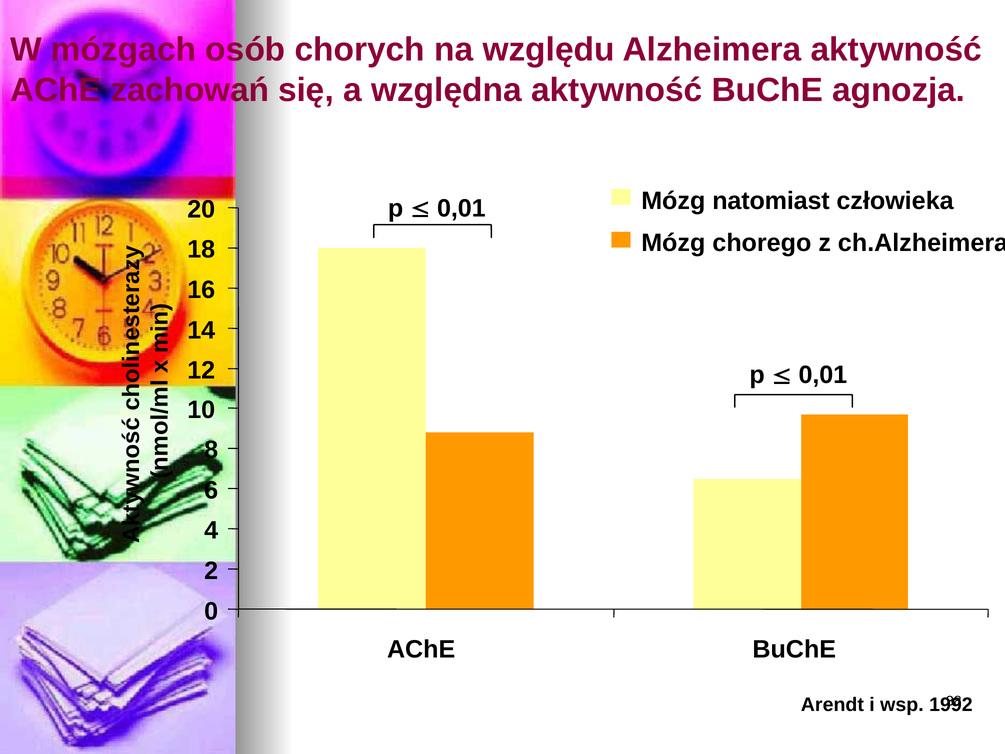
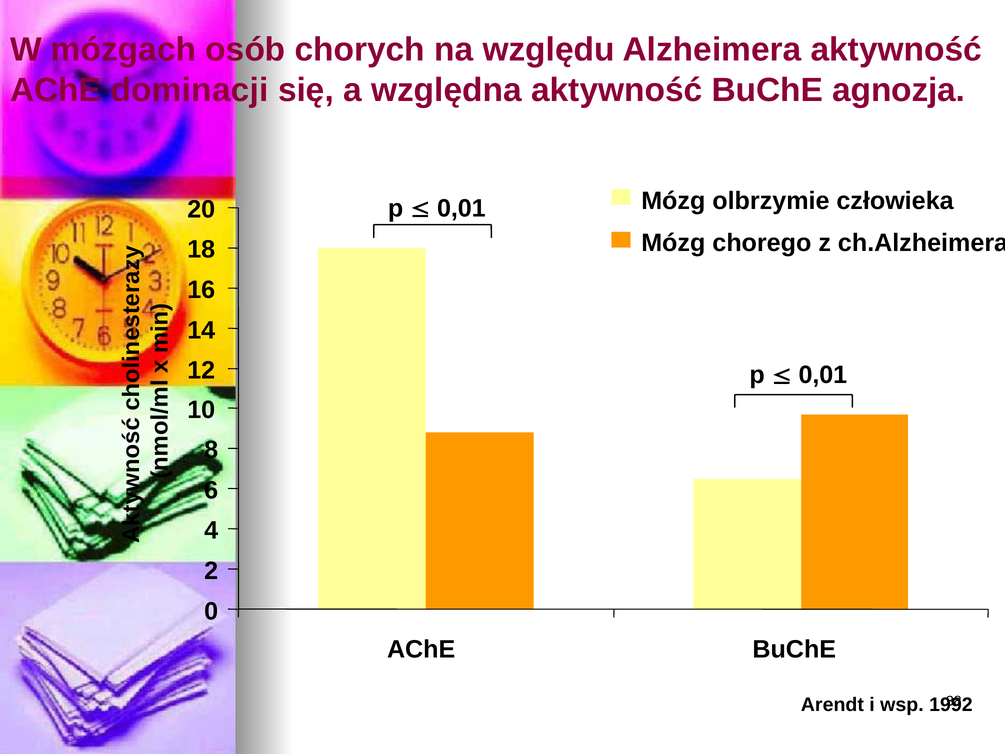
zachowań: zachowań -> dominacji (190, 90)
natomiast: natomiast -> olbrzymie (771, 201)
